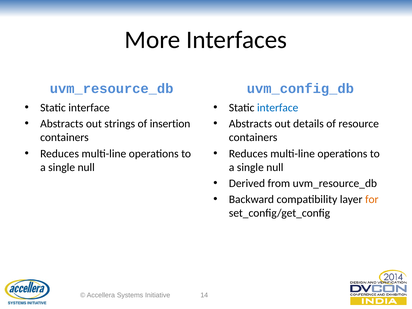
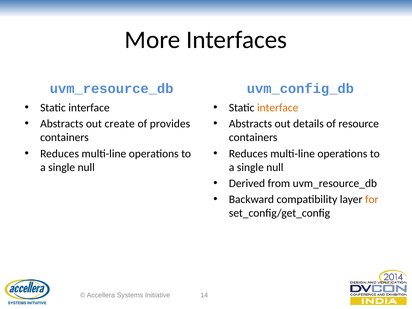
interface colour: blue -> orange (278, 108)
strings: strings -> create (120, 124)
insertion: insertion -> provides (170, 124)
